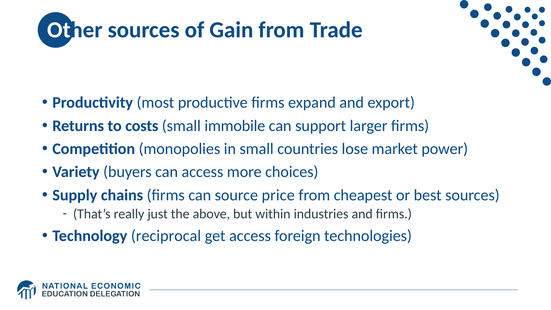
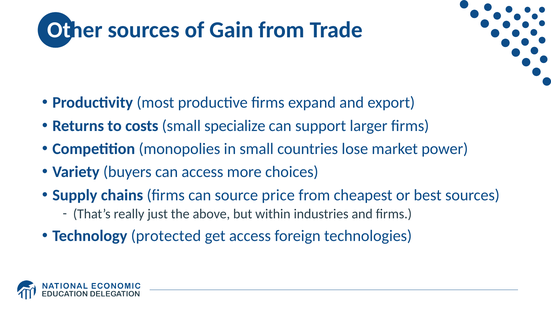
immobile: immobile -> specialize (235, 126)
reciprocal: reciprocal -> protected (166, 236)
